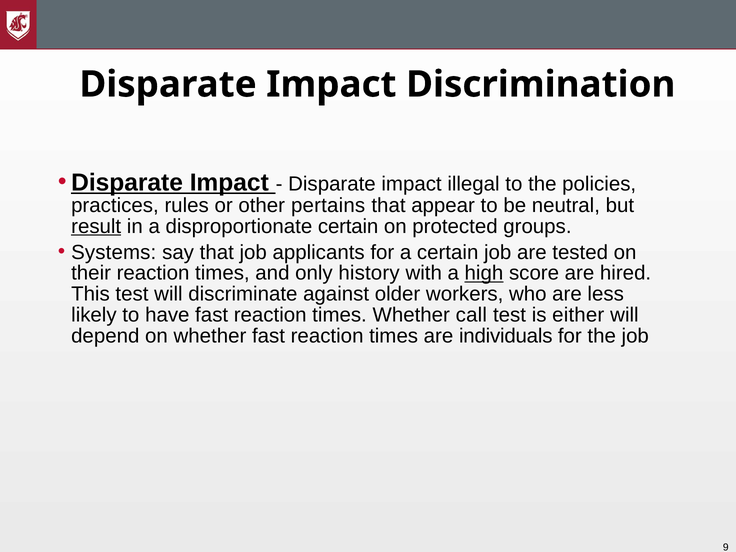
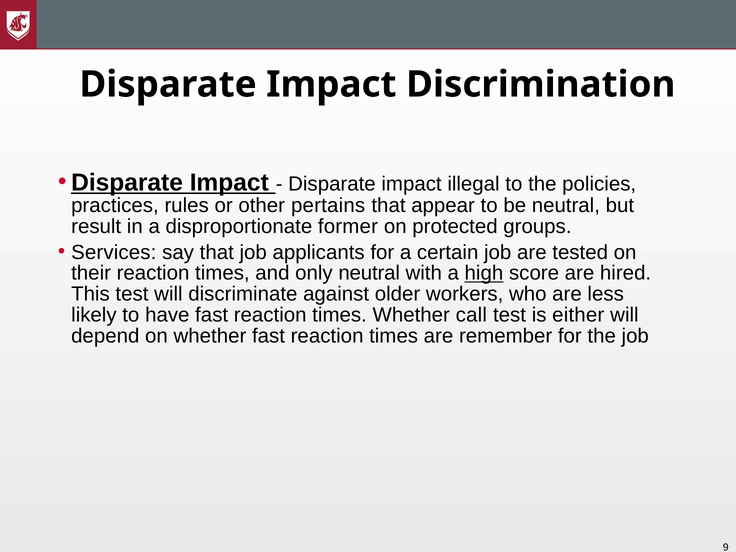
result underline: present -> none (96, 226)
disproportionate certain: certain -> former (348, 226)
Systems: Systems -> Services (114, 252)
only history: history -> neutral (369, 273)
individuals: individuals -> remember (506, 336)
